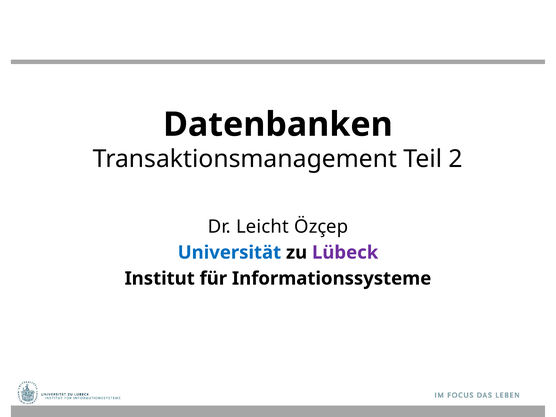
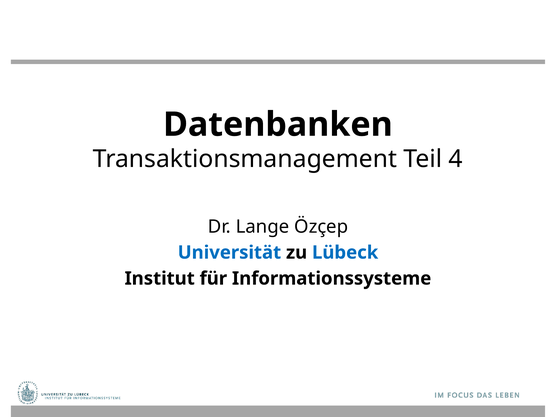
2: 2 -> 4 (456, 159)
Leicht: Leicht -> Lange (263, 227)
Lübeck colour: purple -> blue (345, 253)
